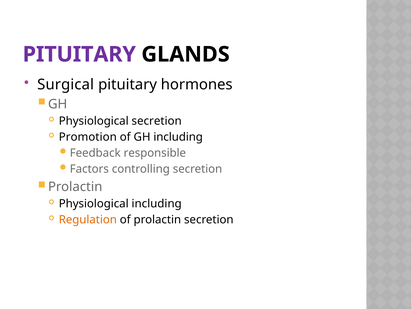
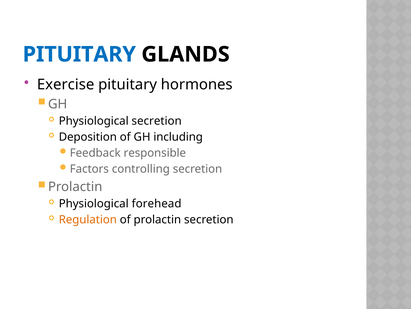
PITUITARY colour: purple -> blue (79, 54)
Surgical: Surgical -> Exercise (66, 84)
Promotion: Promotion -> Deposition (88, 137)
Physiological including: including -> forehead (157, 203)
